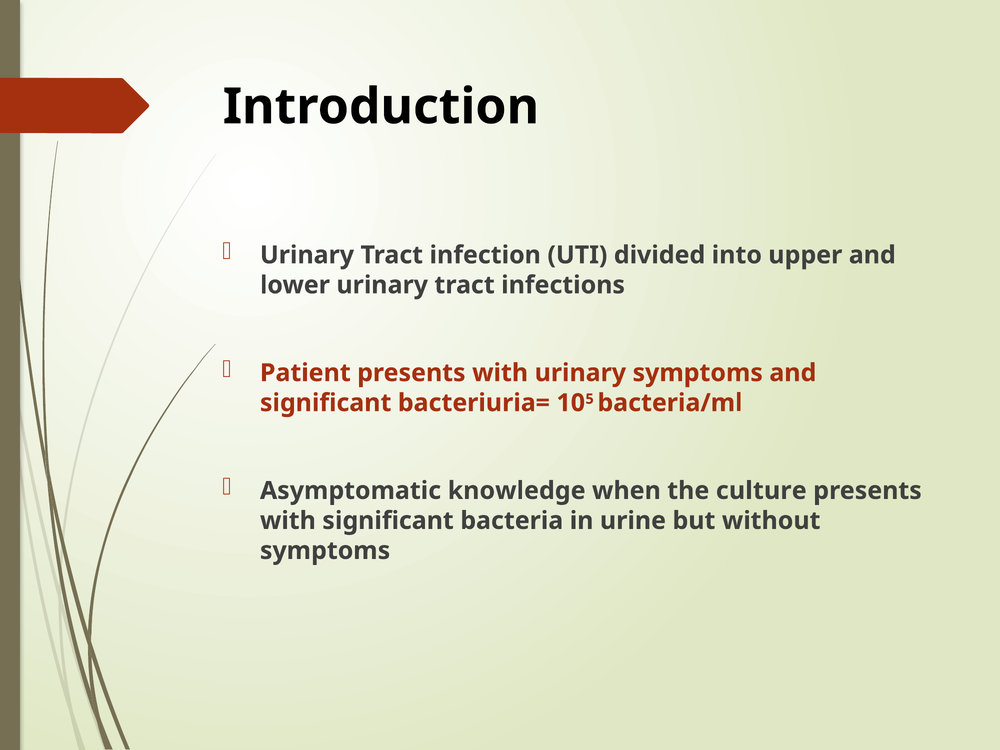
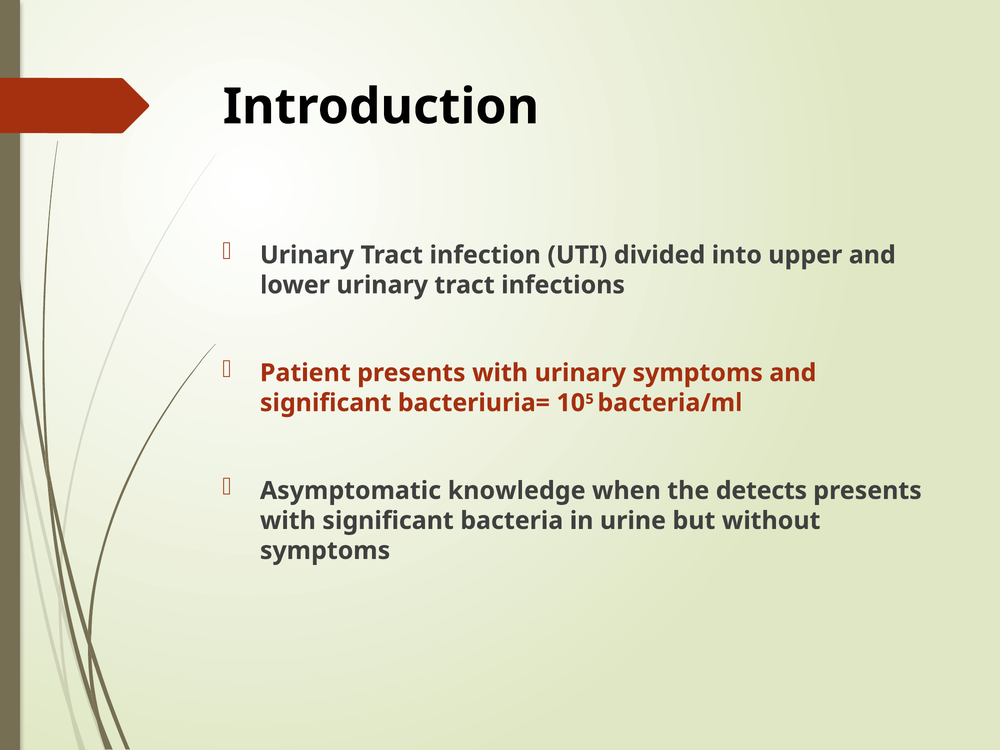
culture: culture -> detects (761, 491)
